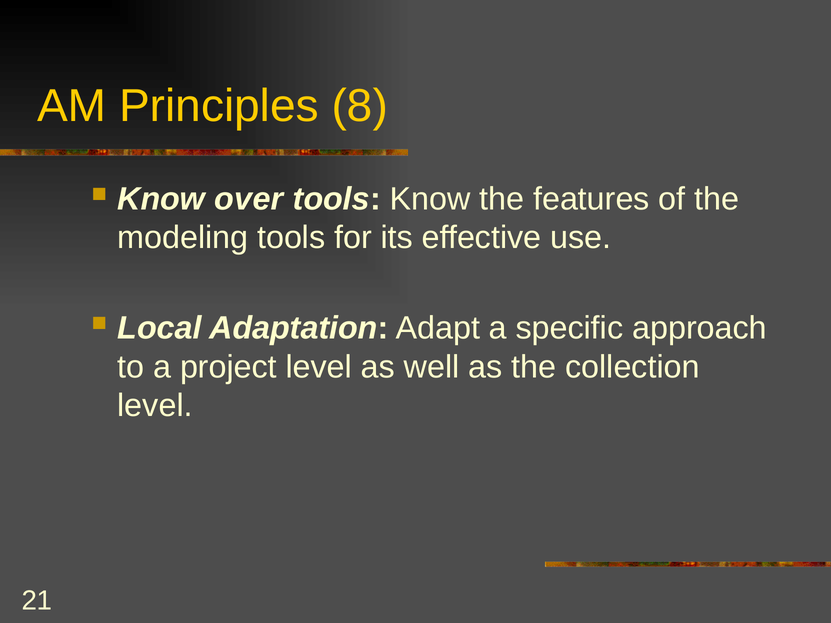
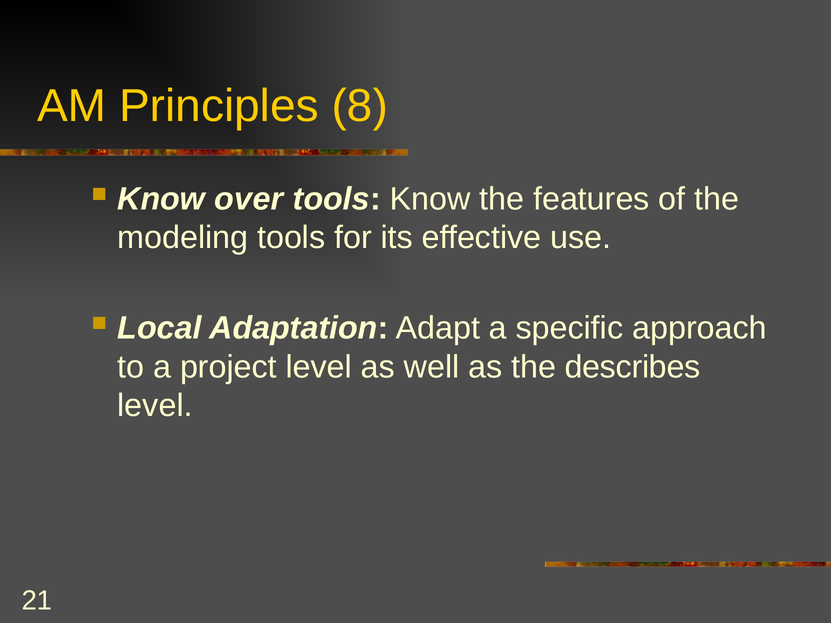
collection: collection -> describes (633, 367)
